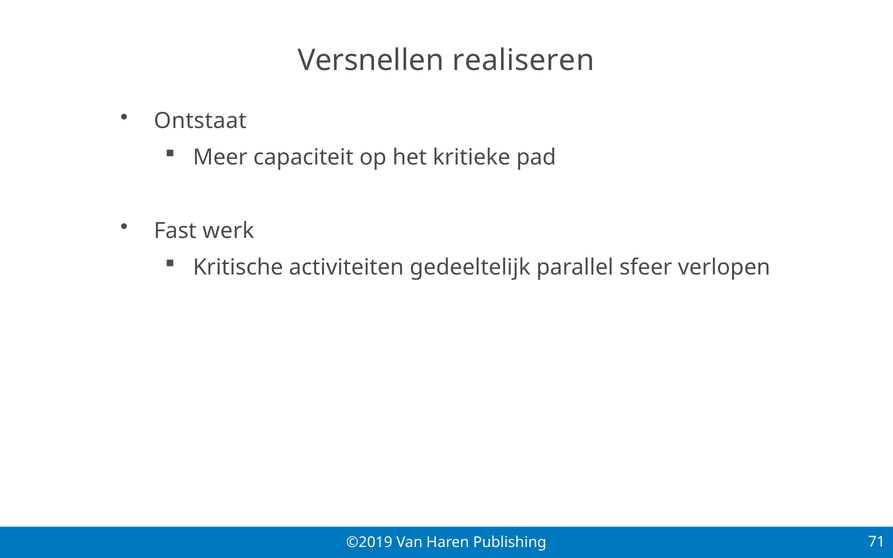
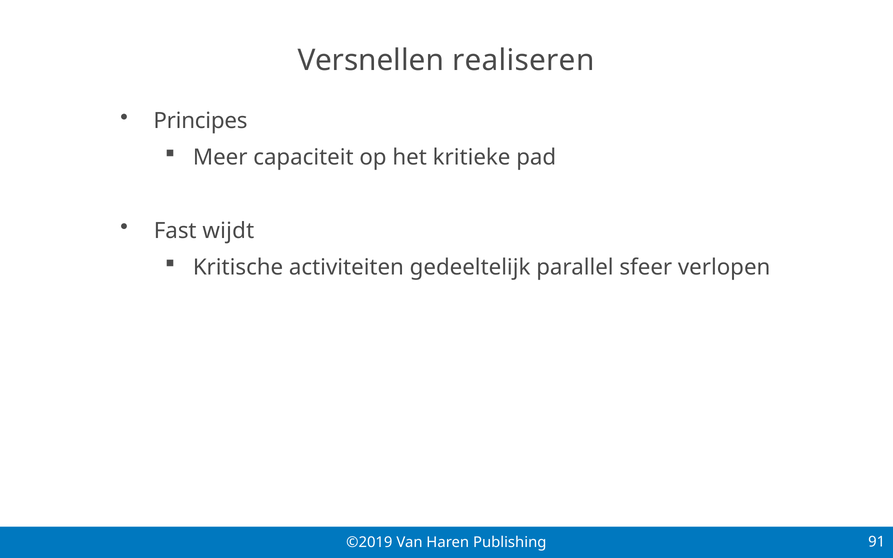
Ontstaat: Ontstaat -> Principes (200, 121)
werk: werk -> wijdt (228, 231)
71: 71 -> 91 (877, 542)
